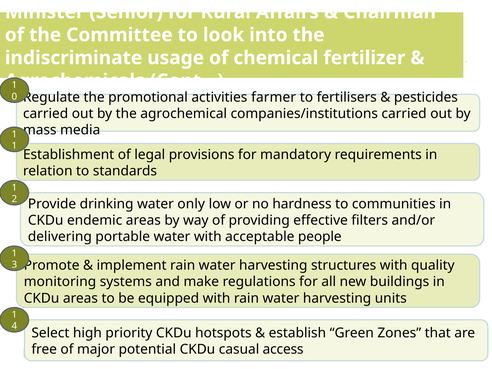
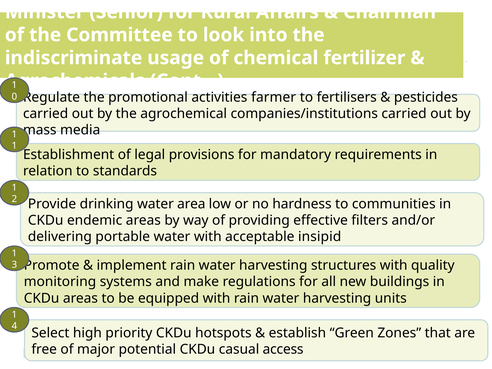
only: only -> area (191, 204)
people: people -> insipid (320, 237)
